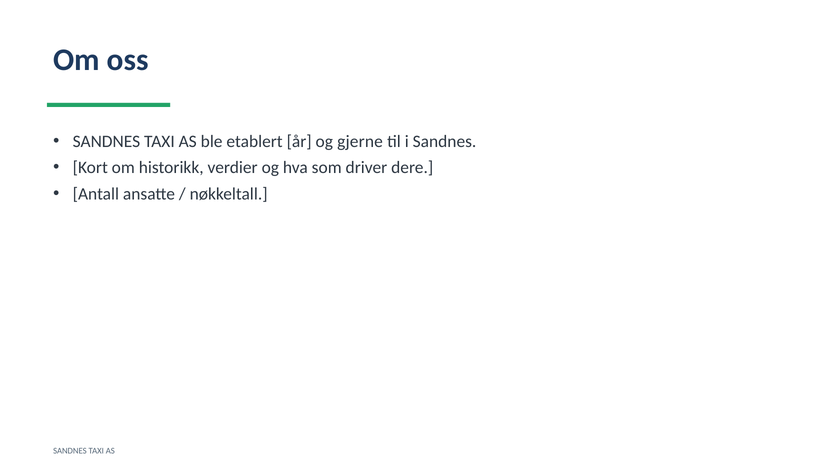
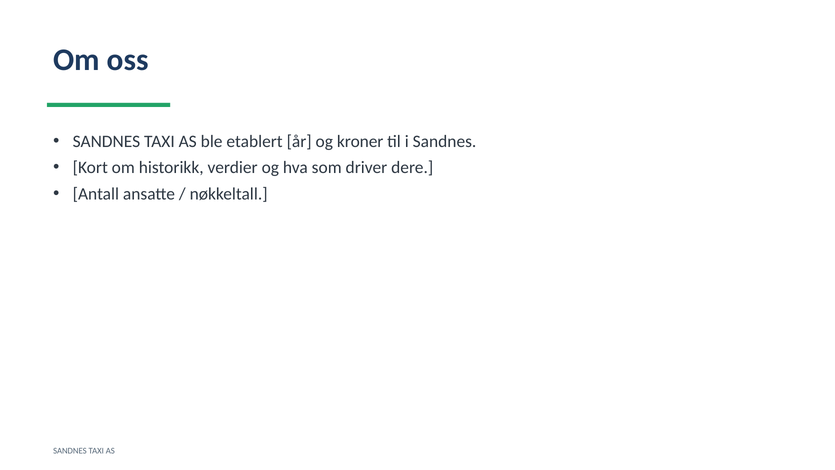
gjerne: gjerne -> kroner (360, 141)
